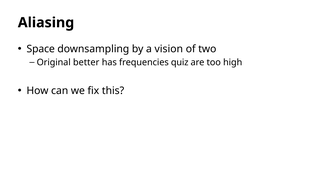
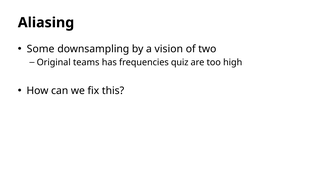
Space: Space -> Some (41, 49)
better: better -> teams (86, 62)
